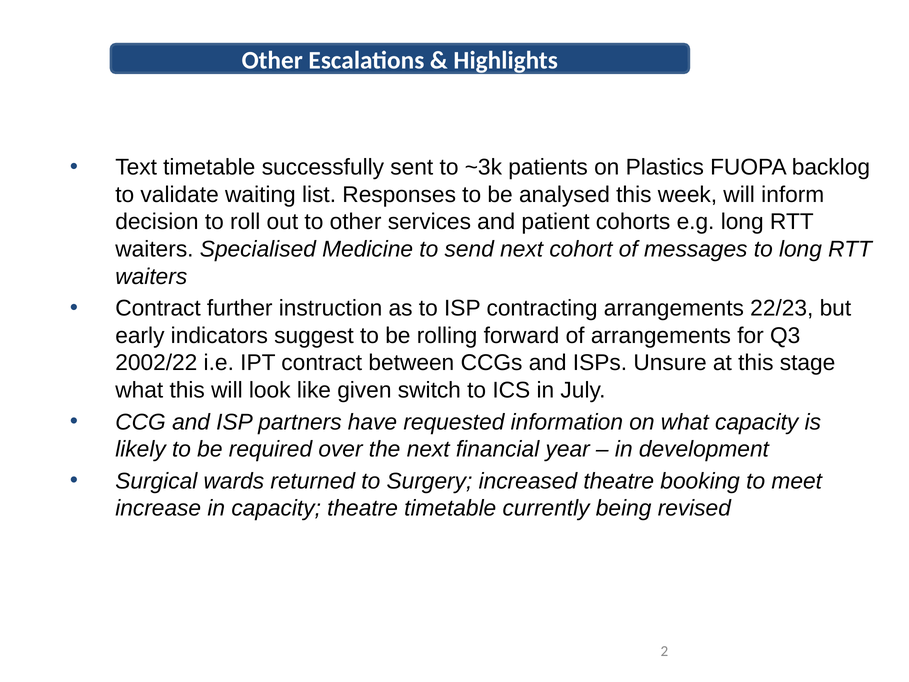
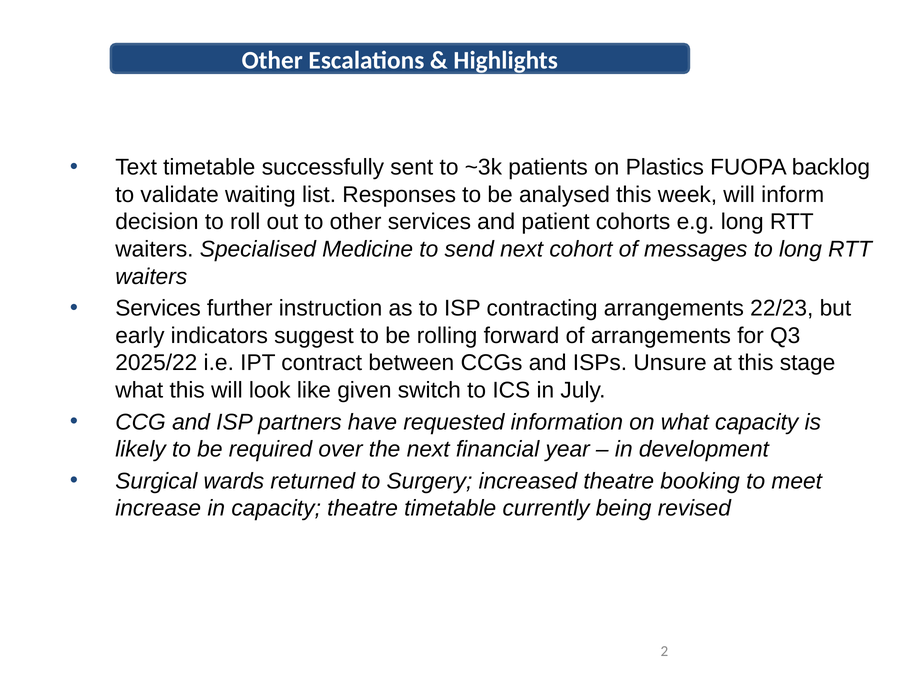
Contract: Contract -> Services (158, 308)
2002/22: 2002/22 -> 2025/22 (156, 363)
